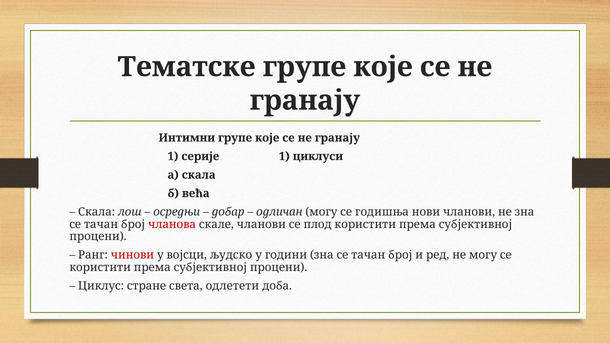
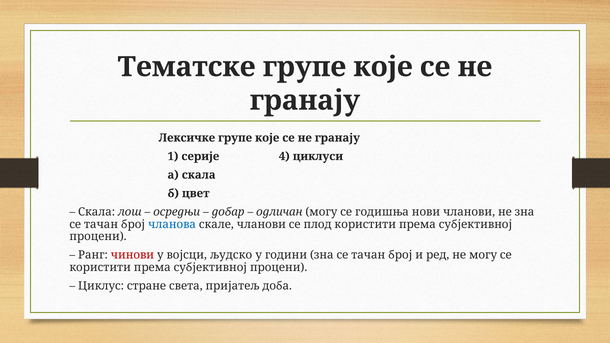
Интимни: Интимни -> Лексичке (187, 138)
серије 1: 1 -> 4 (284, 156)
већа: већа -> цвет (196, 193)
чланова colour: red -> blue (172, 224)
одлетети: одлетети -> пријатељ (232, 286)
